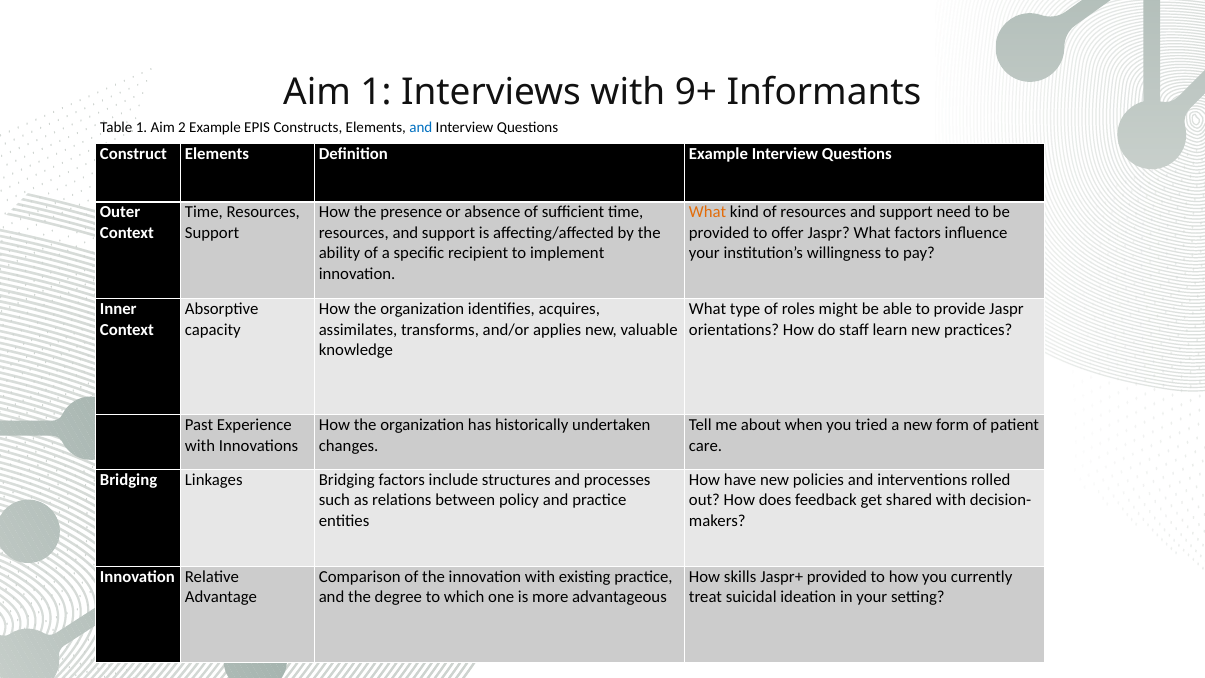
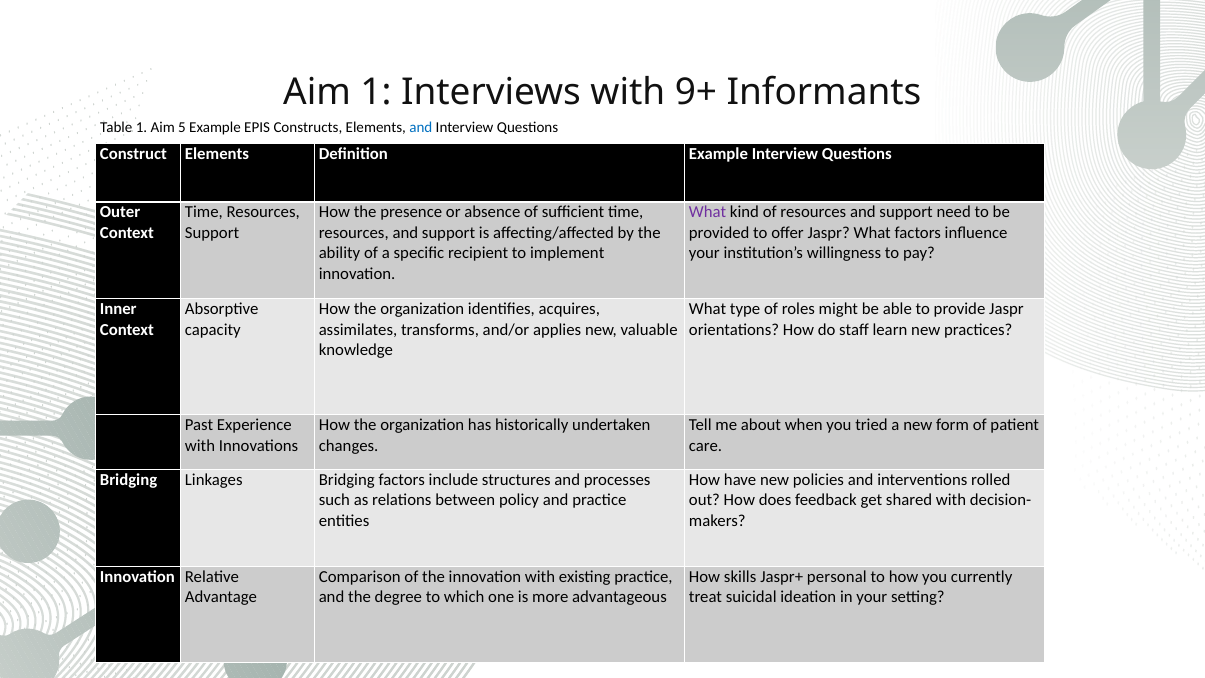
2: 2 -> 5 (182, 127)
What colour: orange -> purple (708, 212)
Jaspr+ provided: provided -> personal (837, 576)
